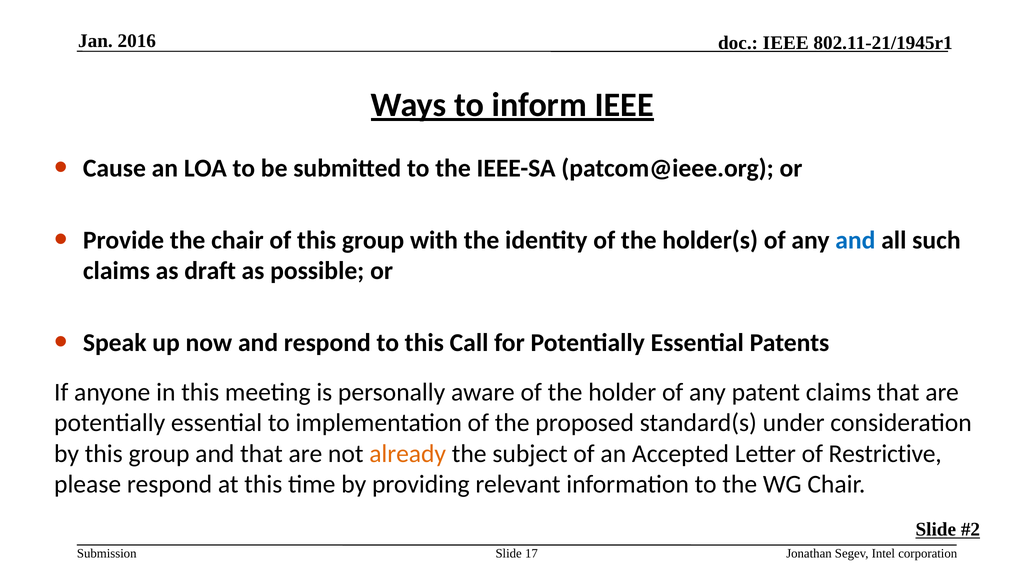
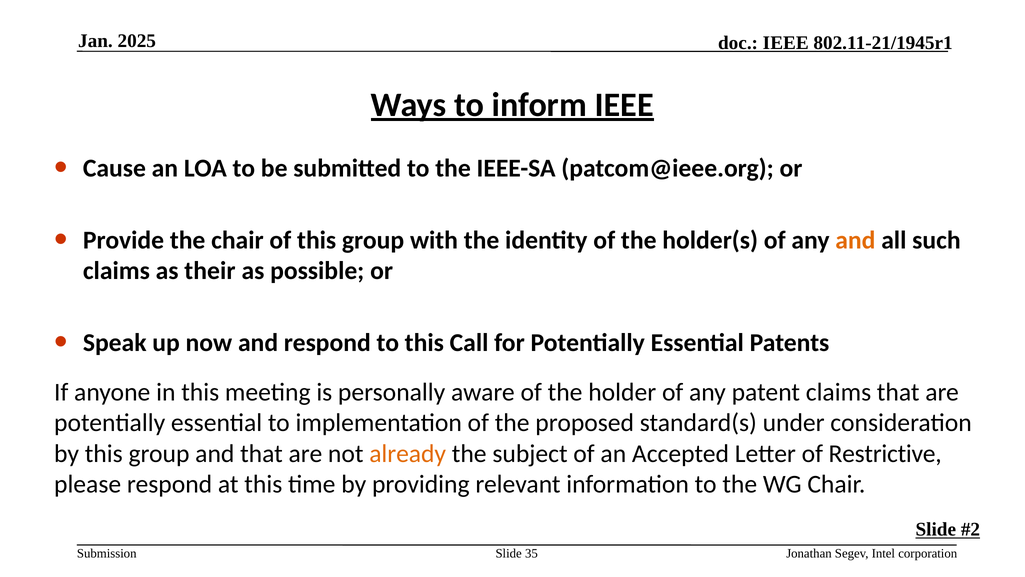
2016: 2016 -> 2025 (137, 41)
and colour: blue -> orange (855, 240)
draft: draft -> their (210, 271)
17: 17 -> 35 (531, 553)
